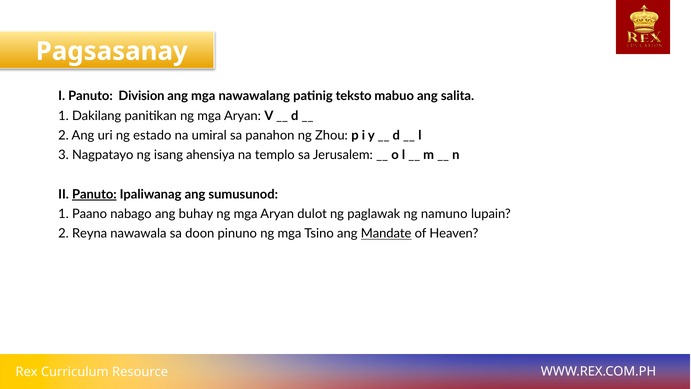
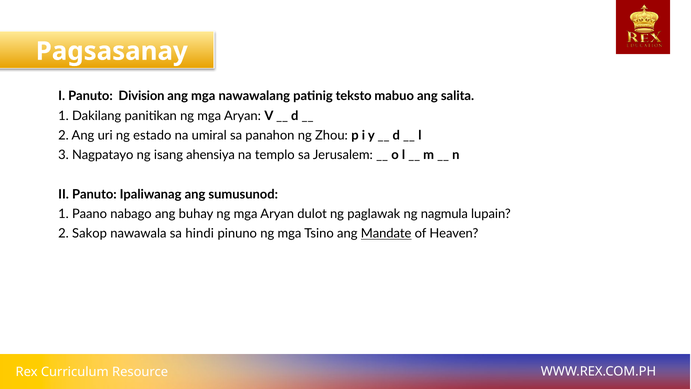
Panuto underline: present -> none (94, 194)
namuno: namuno -> nagmula (444, 214)
Reyna: Reyna -> Sakop (90, 233)
doon: doon -> hindi (200, 233)
